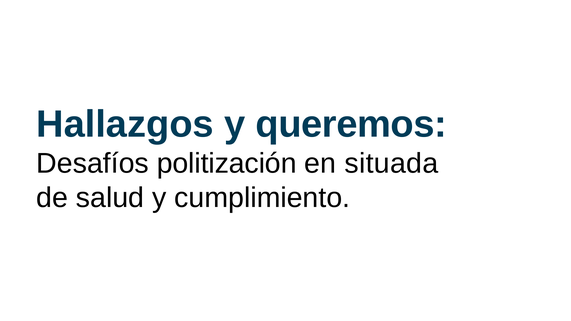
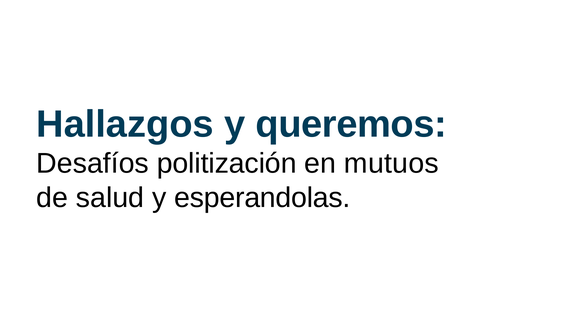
situada: situada -> mutuos (391, 164)
cumplimiento: cumplimiento -> esperandolas (262, 198)
